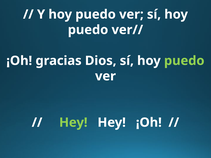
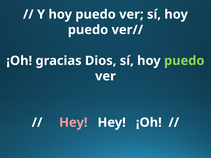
Hey colour: light green -> pink (73, 123)
